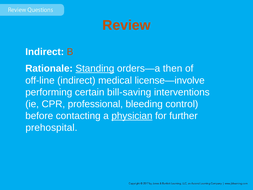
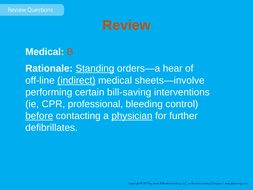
Indirect: Indirect -> Medical (45, 52)
then: then -> hear (173, 68)
indirect underline: none -> present (76, 80)
license—involve: license—involve -> sheets—involve (170, 80)
before underline: none -> present (39, 116)
prehospital: prehospital -> defibrillates (51, 128)
